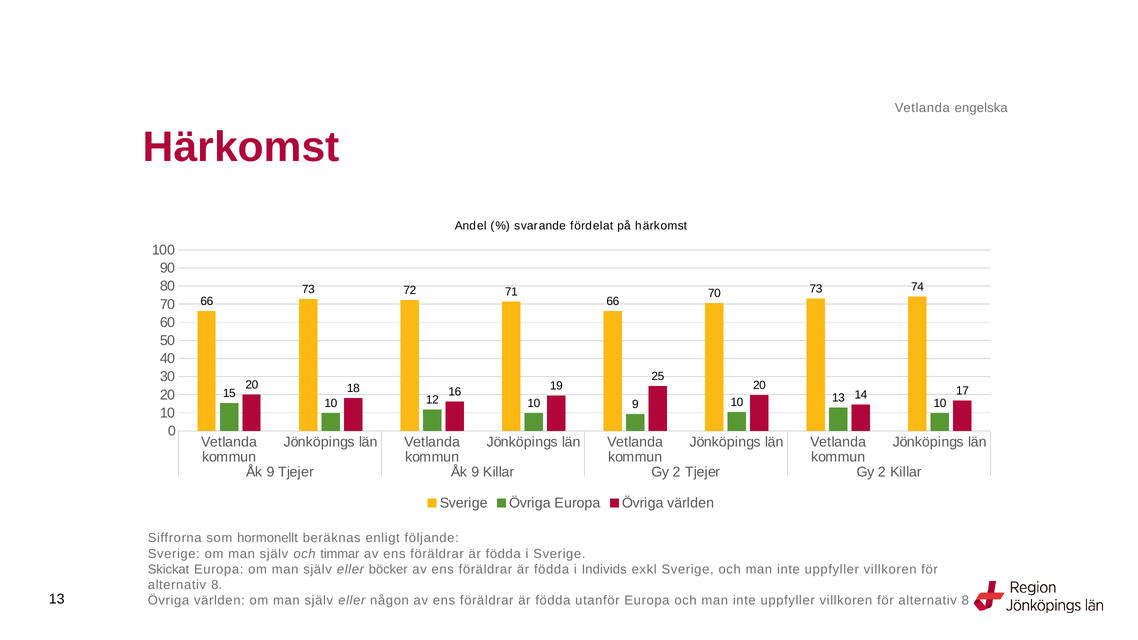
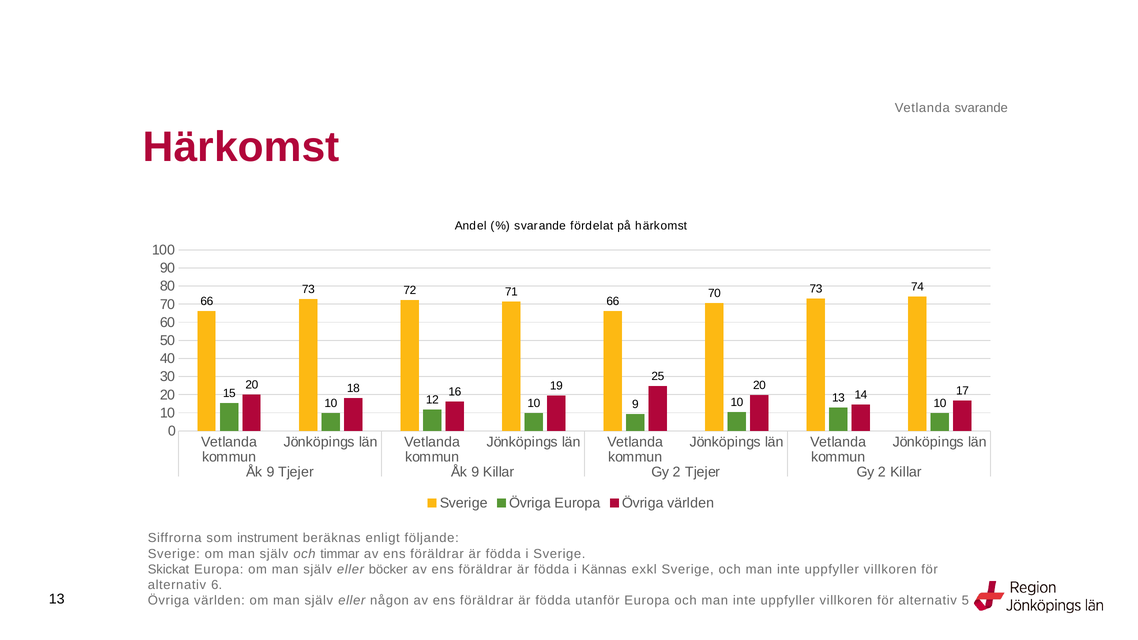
Vetlanda engelska: engelska -> svarande (981, 108)
hormonellt: hormonellt -> instrument (267, 538)
Individs: Individs -> Kännas (604, 569)
8: 8 -> 6 (217, 585)
8: 8 -> 5 (965, 601)
